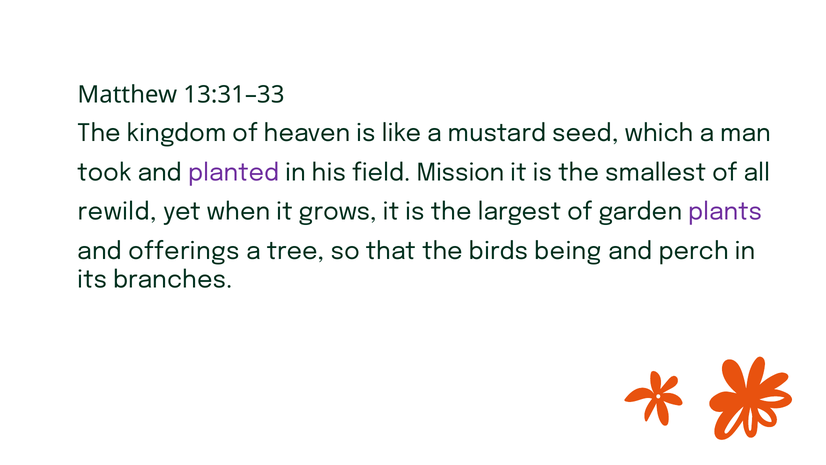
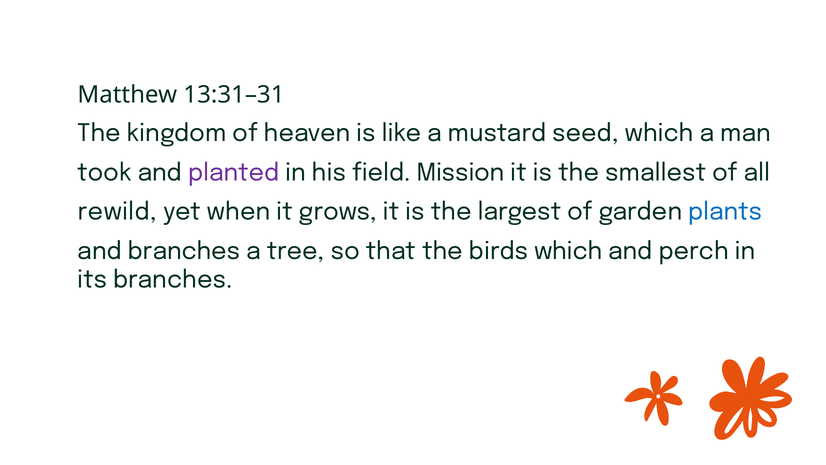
13:31–33: 13:31–33 -> 13:31–31 (234, 95)
plants colour: purple -> blue (725, 212)
and offerings: offerings -> branches (184, 251)
birds being: being -> which (568, 251)
